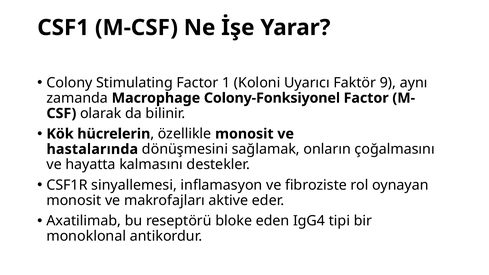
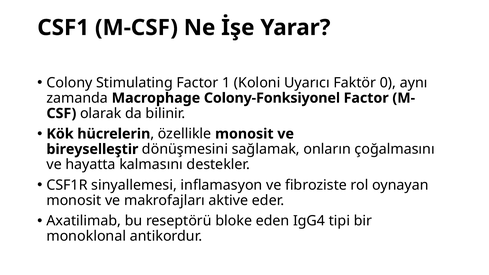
9: 9 -> 0 (388, 83)
hastalarında: hastalarında -> bireyselleştir (92, 149)
